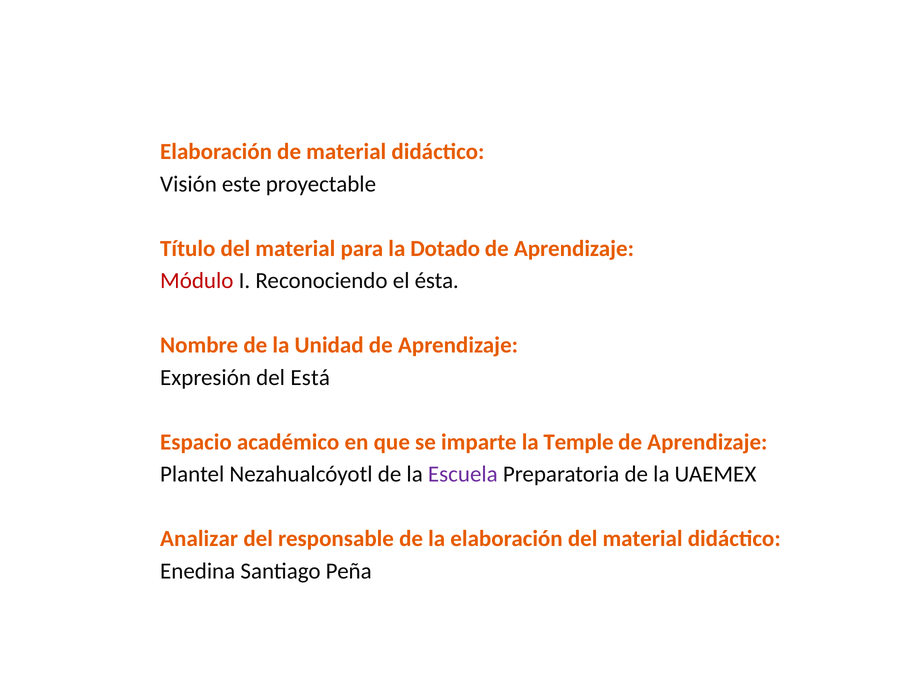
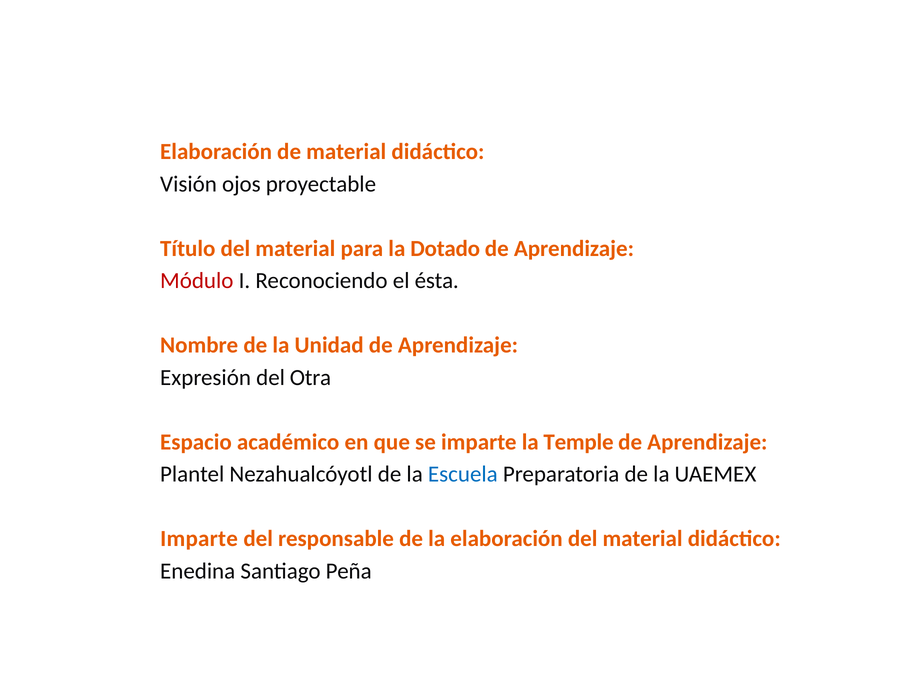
este: este -> ojos (241, 184)
Está: Está -> Otra (310, 377)
Escuela colour: purple -> blue (463, 474)
Analizar: Analizar -> Imparte (199, 538)
